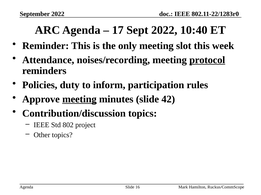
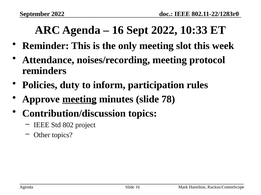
17: 17 -> 16 (118, 30)
10:40: 10:40 -> 10:33 (194, 30)
protocol underline: present -> none (207, 60)
42: 42 -> 78 (168, 100)
